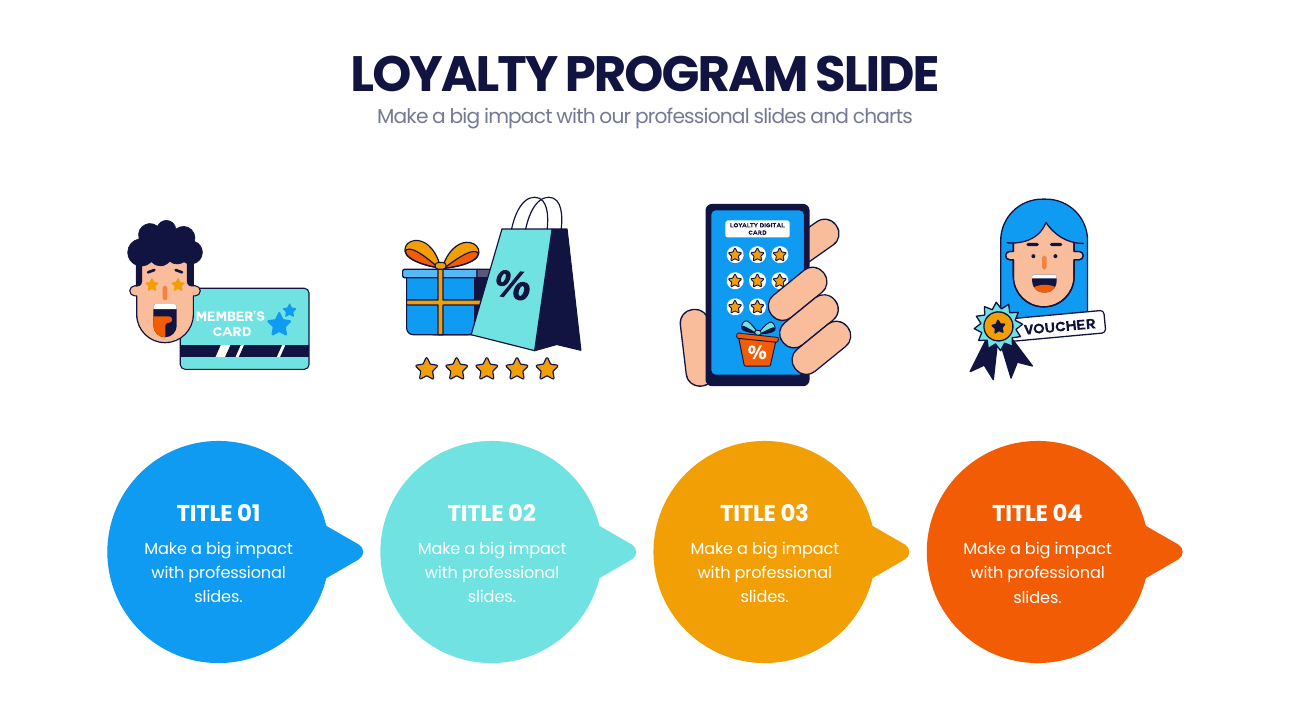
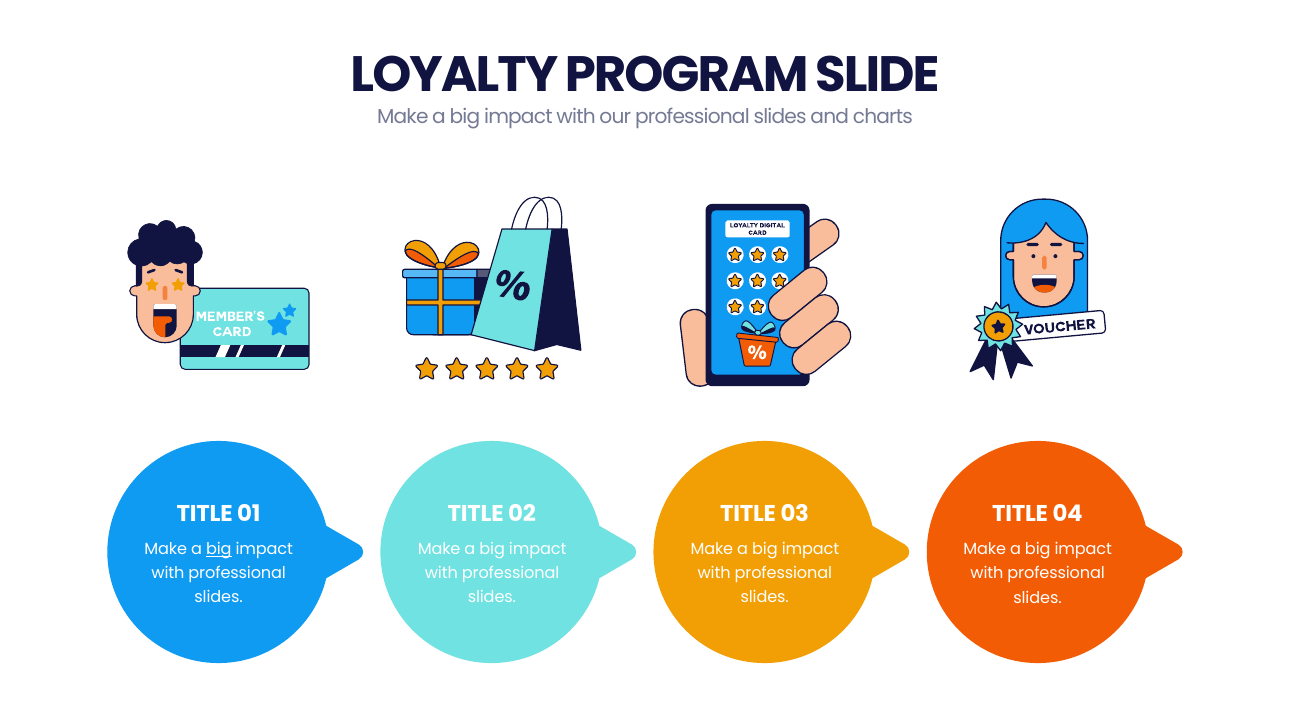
big underline: none -> present (219, 549)
